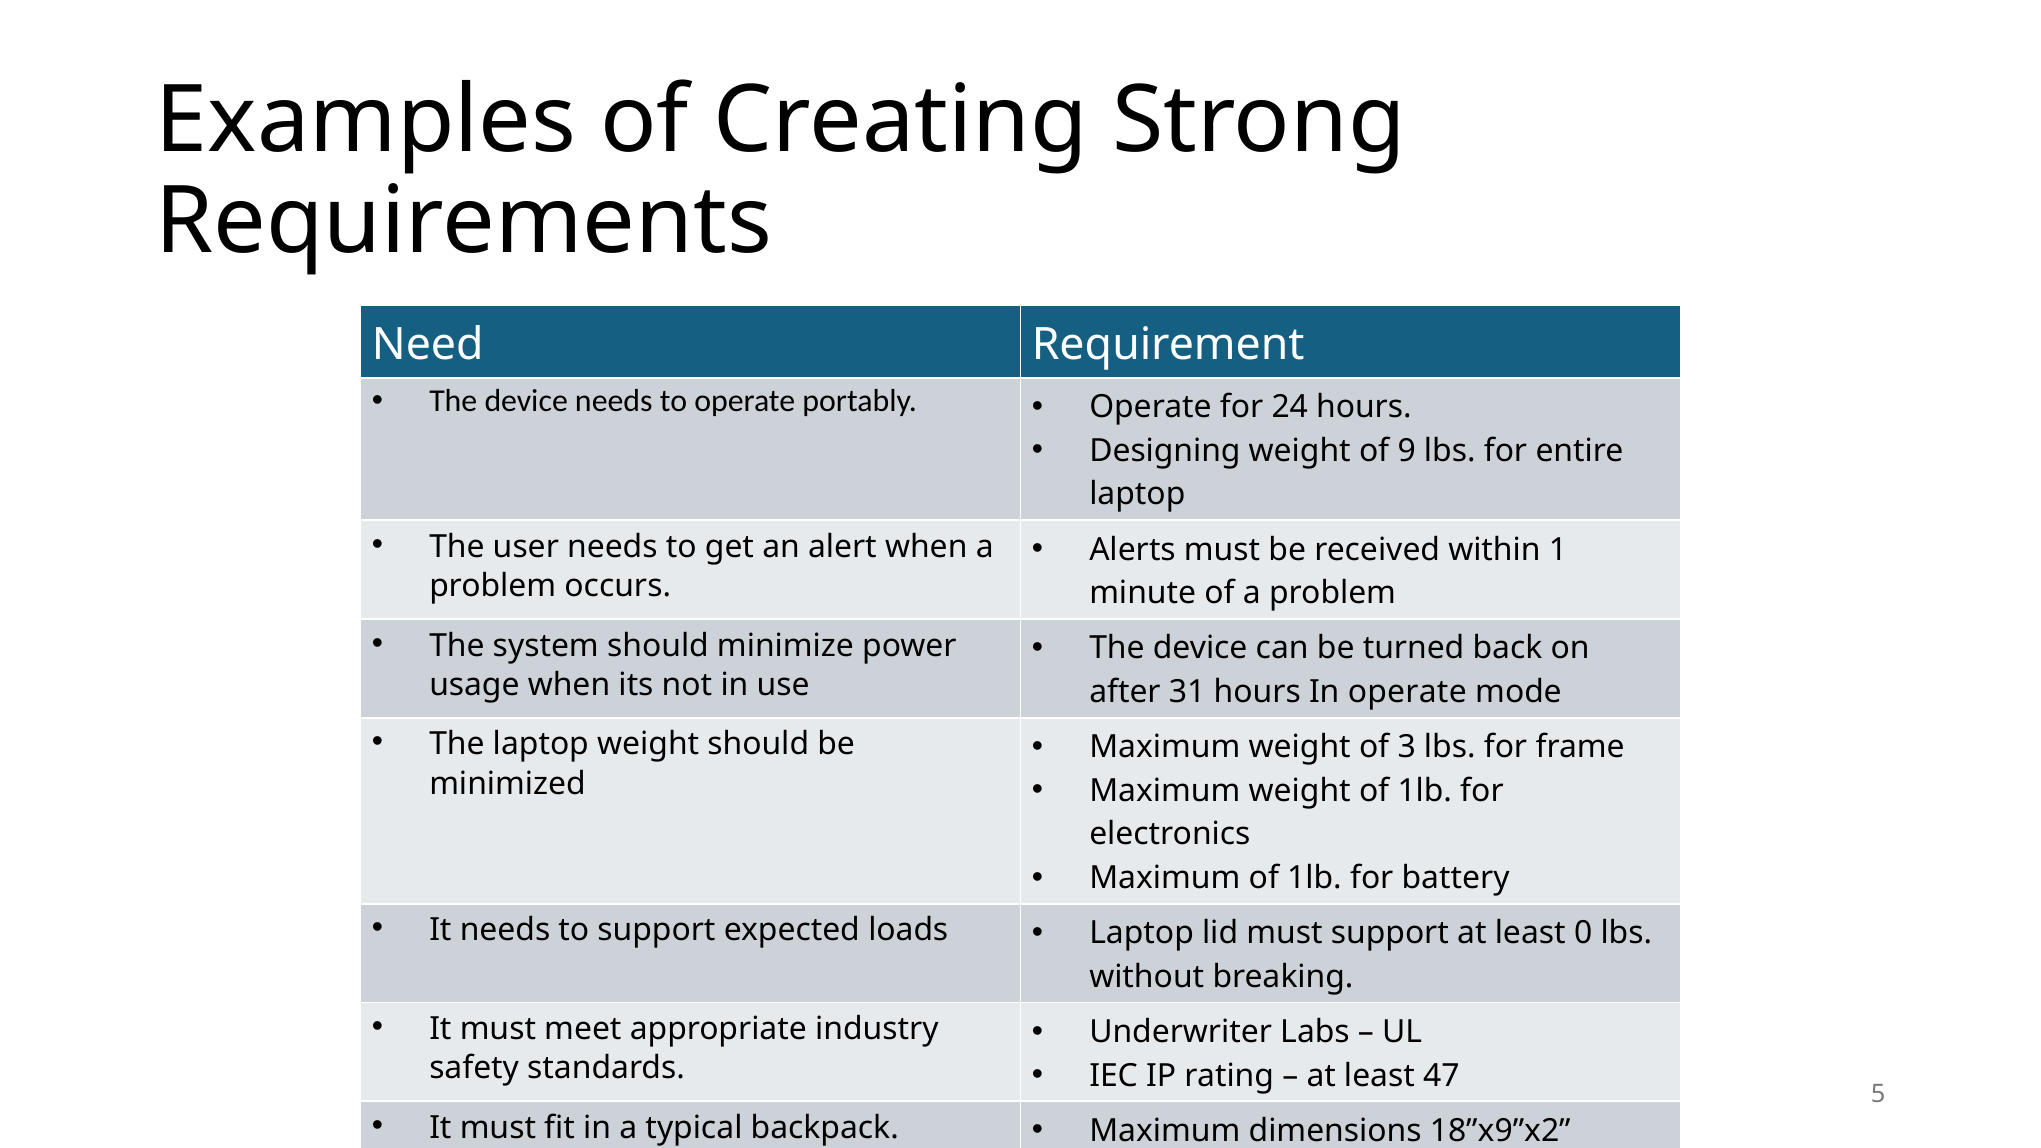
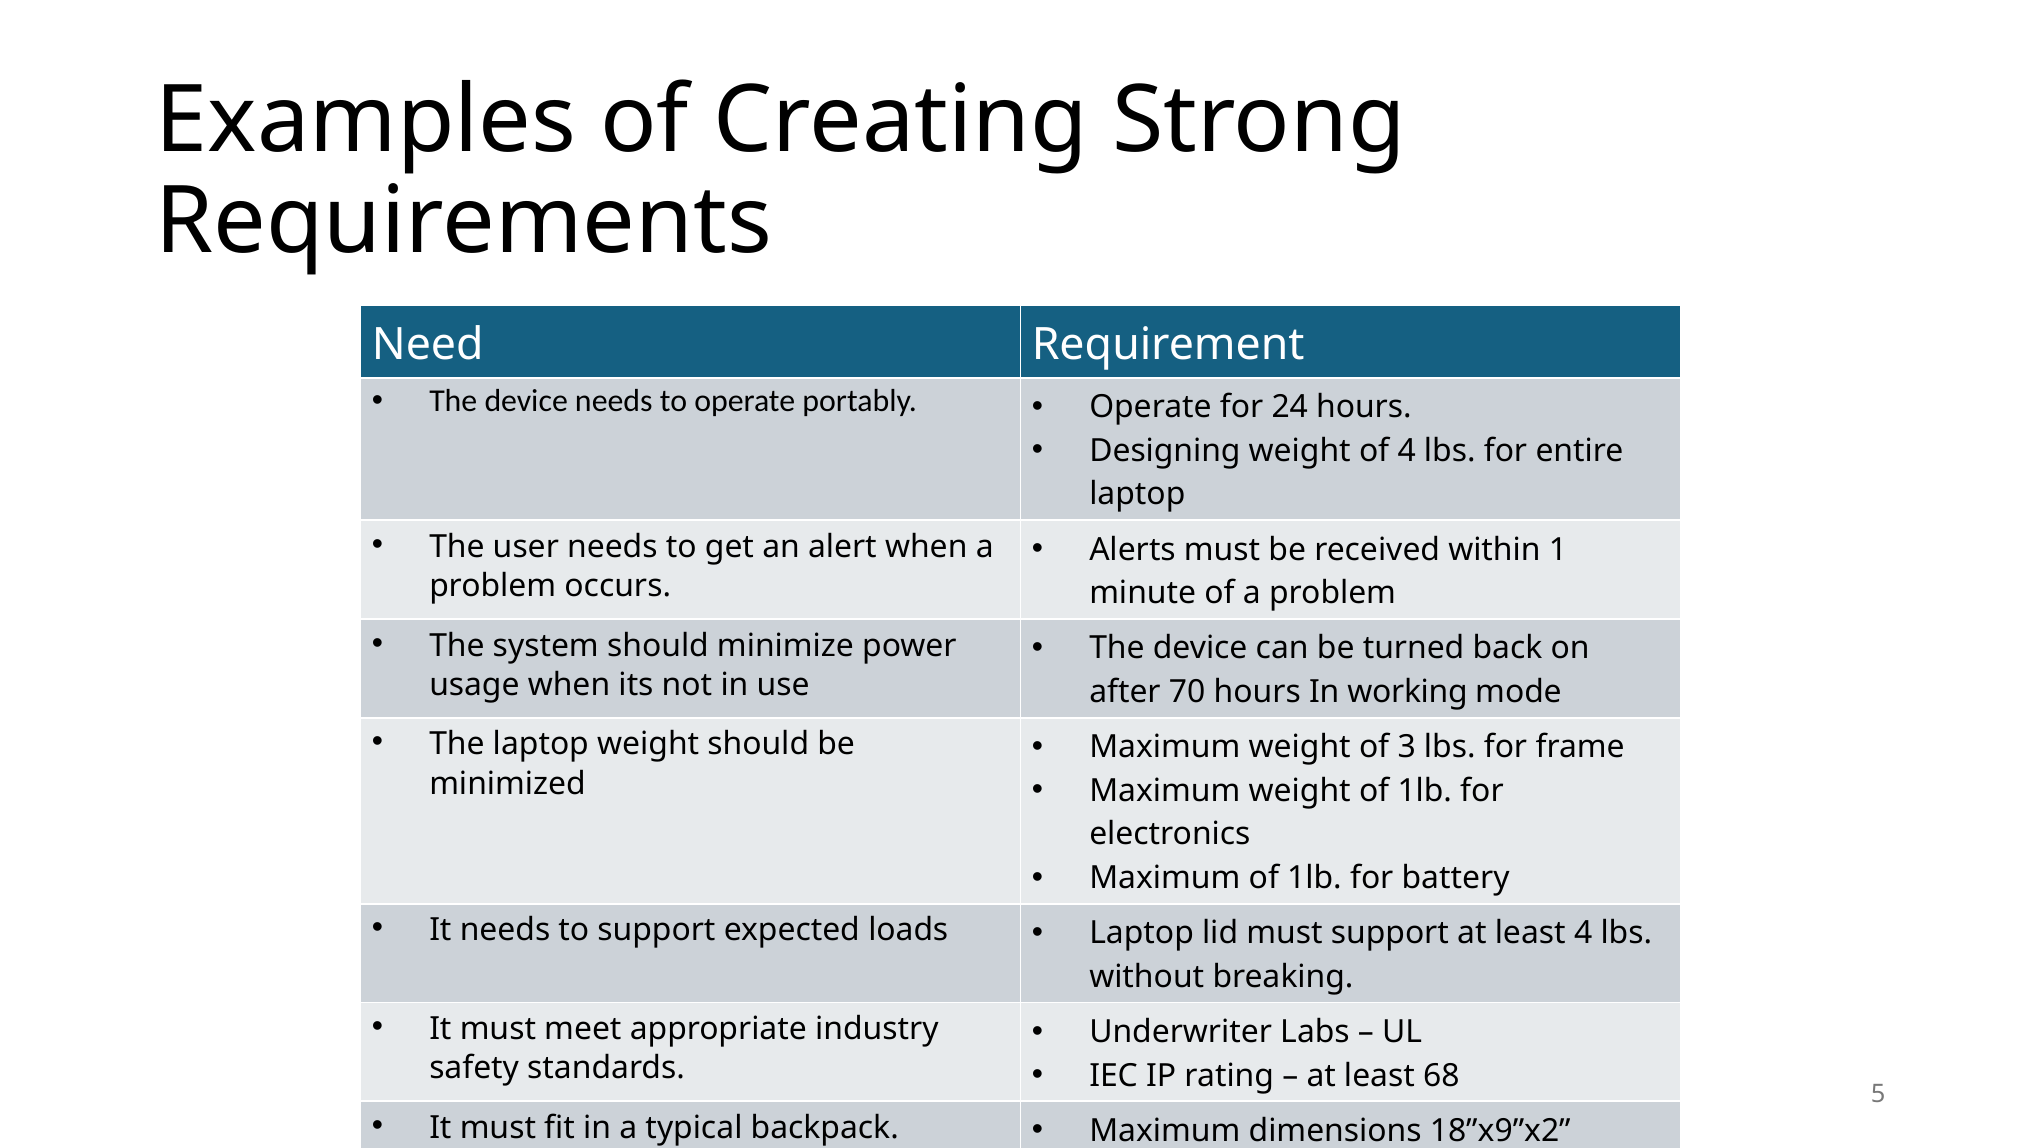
of 9: 9 -> 4 (1407, 451)
31: 31 -> 70 (1187, 692)
In operate: operate -> working (1408, 692)
least 0: 0 -> 4 (1583, 933)
47: 47 -> 68 (1441, 1076)
